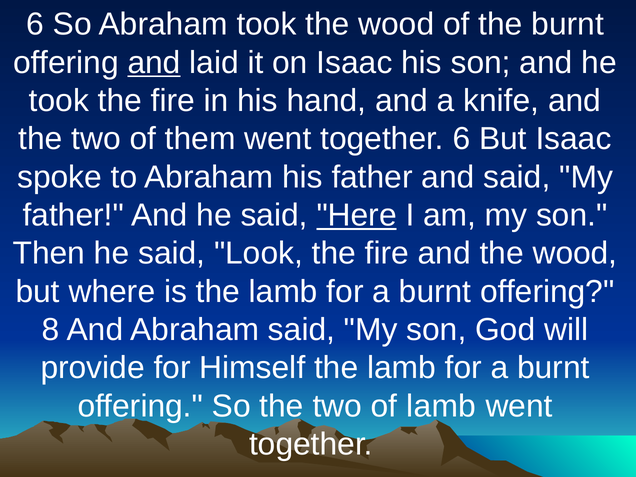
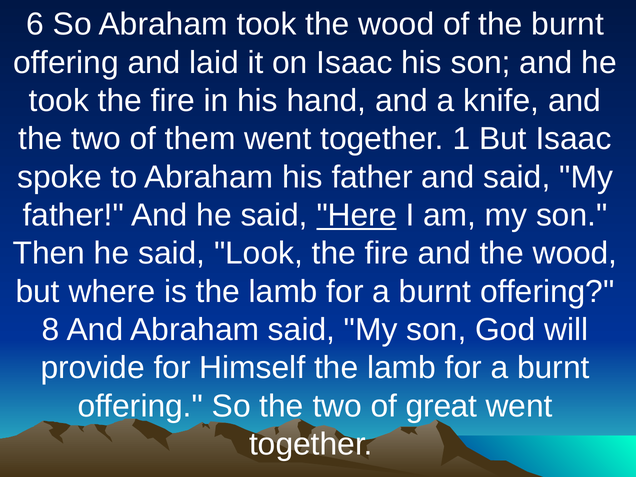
and underline: present -> none (154, 63)
together 6: 6 -> 1 (461, 139)
of lamb: lamb -> great (442, 406)
